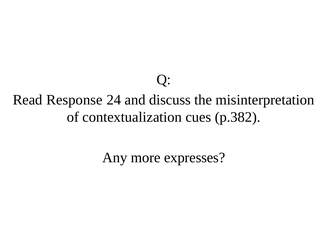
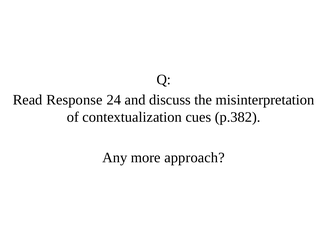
expresses: expresses -> approach (195, 157)
